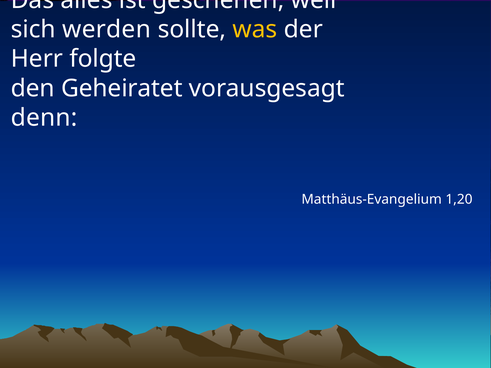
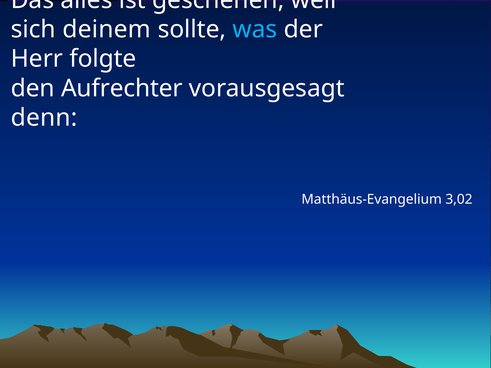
werden: werden -> deinem (107, 29)
was colour: yellow -> light blue (255, 29)
Geheiratet: Geheiratet -> Aufrechter (122, 88)
1,20: 1,20 -> 3,02 (459, 200)
